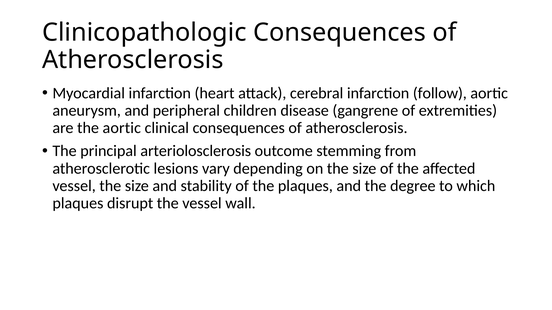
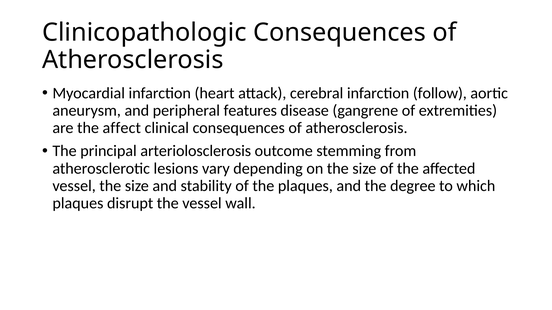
children: children -> features (250, 111)
the aortic: aortic -> affect (122, 128)
